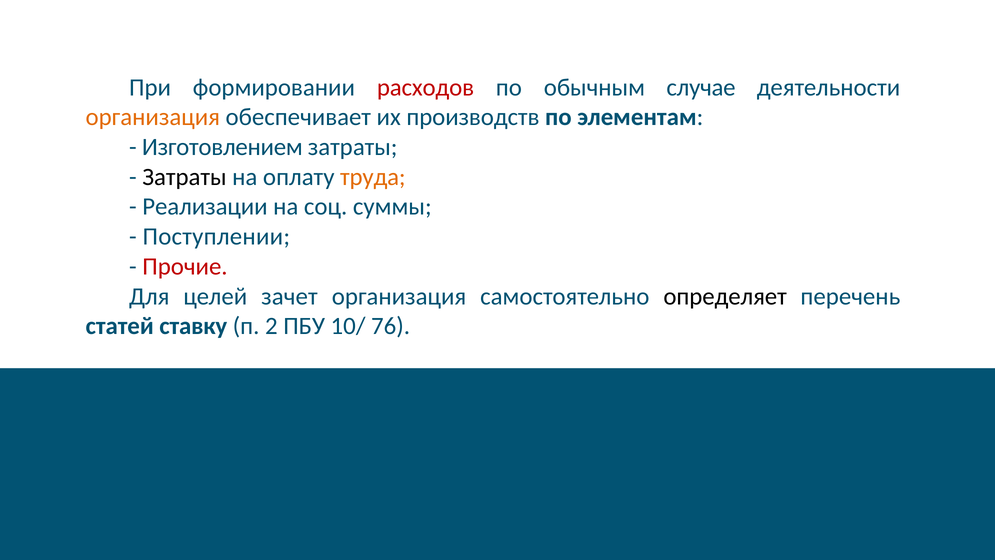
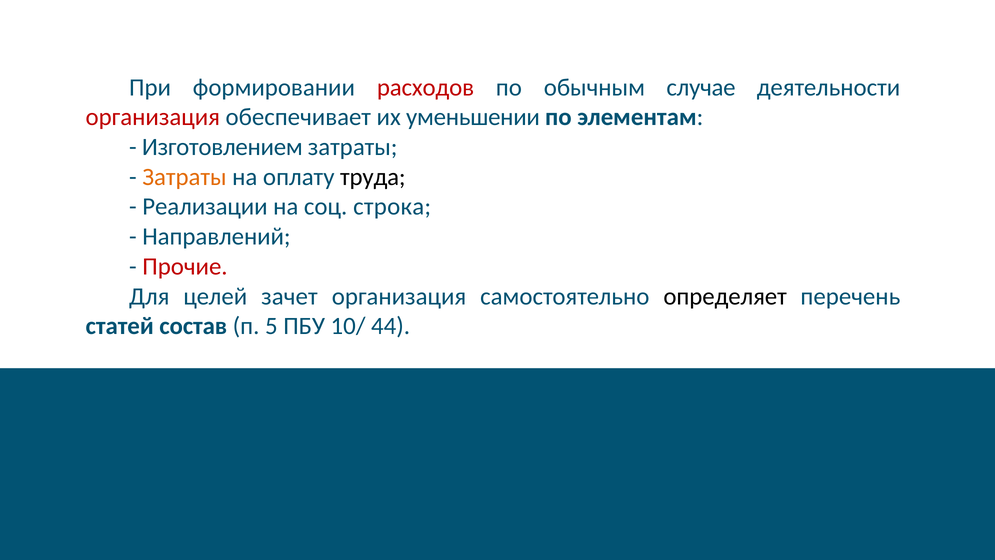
организация colour: orange -> red (153, 117)
производств: производств -> уменьшении (473, 117)
Затраты colour: black -> orange (184, 177)
труда colour: orange -> black (373, 177)
суммы: суммы -> строка (392, 207)
Поступлении: Поступлении -> Направлений (216, 236)
ставку: ставку -> состав (193, 326)
2: 2 -> 5 (271, 326)
76: 76 -> 44 (391, 326)
